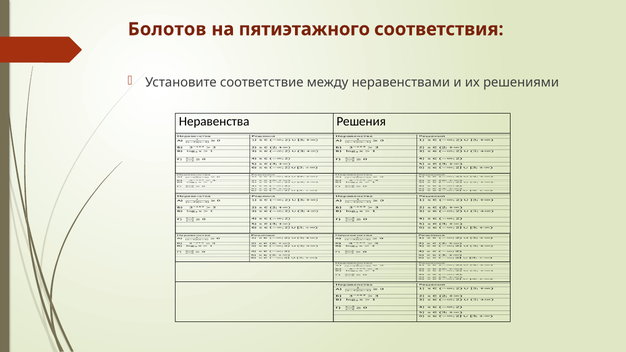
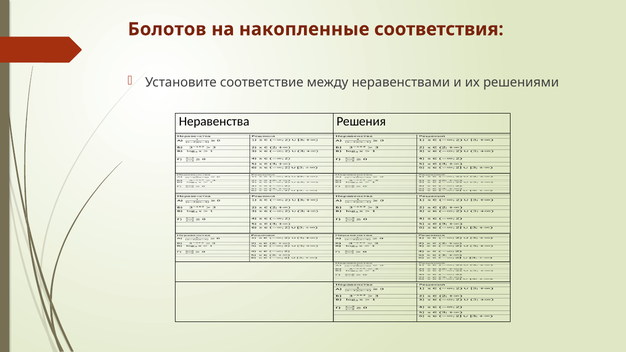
пятиэтажного: пятиэтажного -> накопленные (304, 29)
